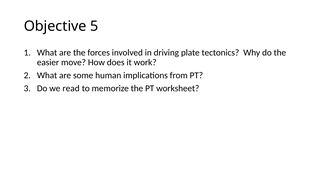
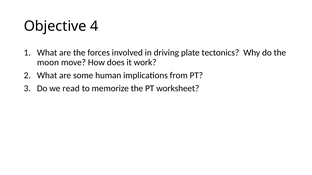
5: 5 -> 4 (94, 26)
easier: easier -> moon (48, 63)
